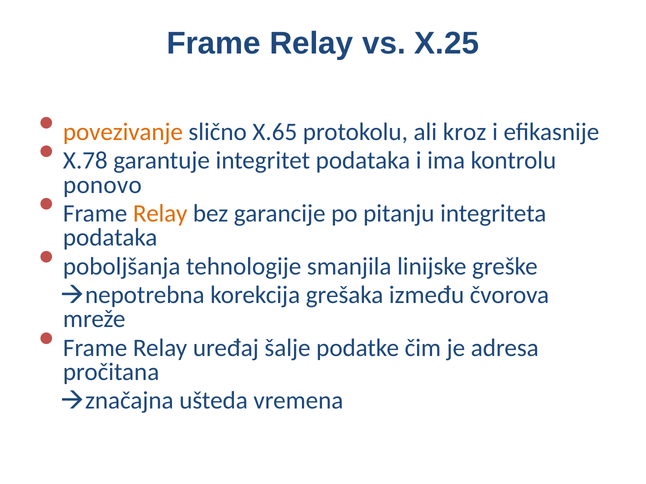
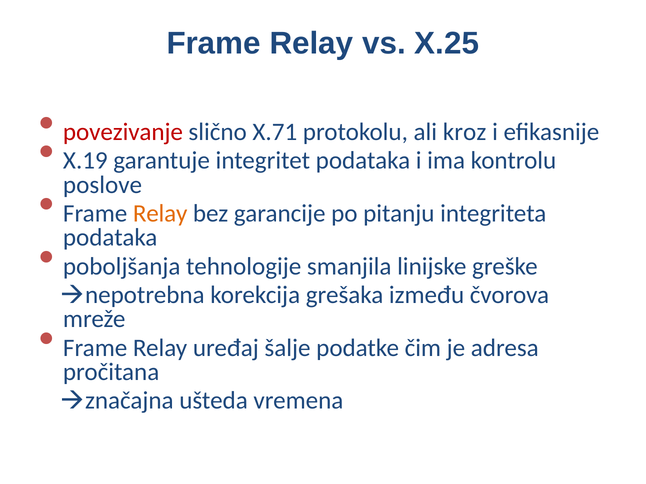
povezivanje colour: orange -> red (123, 132)
X.65: X.65 -> X.71 (275, 132)
X.78: X.78 -> X.19 (85, 161)
ponovo: ponovo -> poslove (103, 185)
